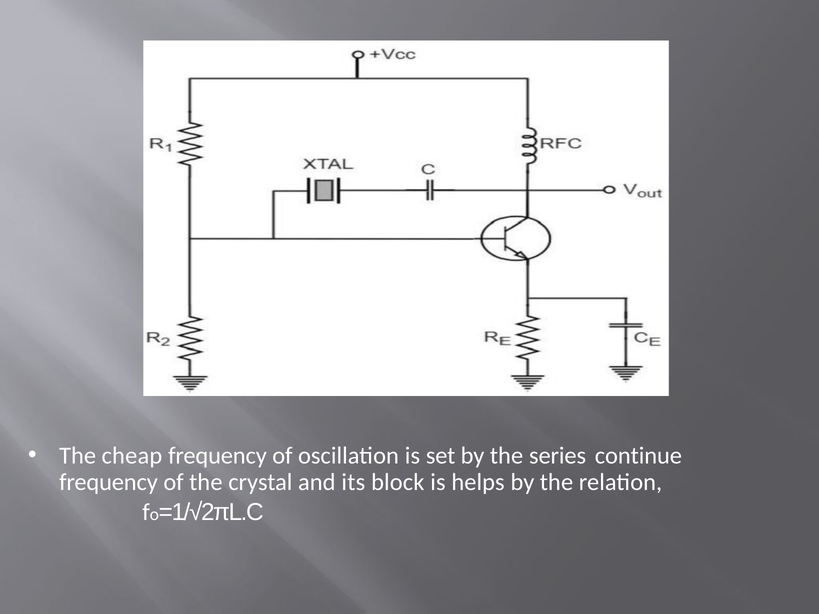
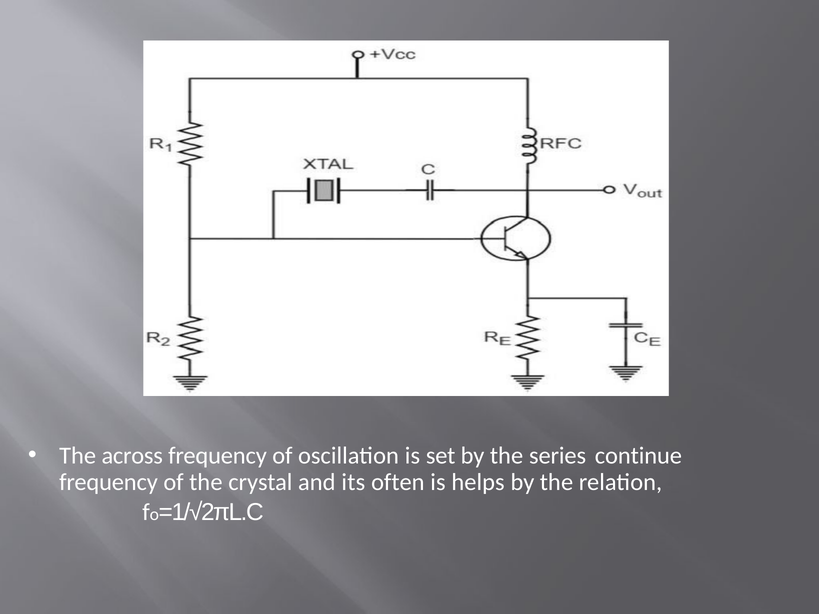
cheap: cheap -> across (132, 456)
block: block -> often (398, 482)
